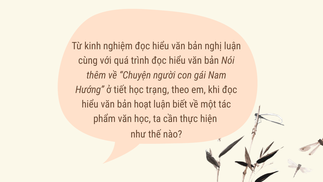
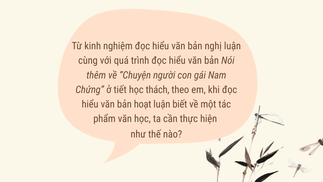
Hướng: Hướng -> Chứng (90, 90)
trạng: trạng -> thách (158, 90)
